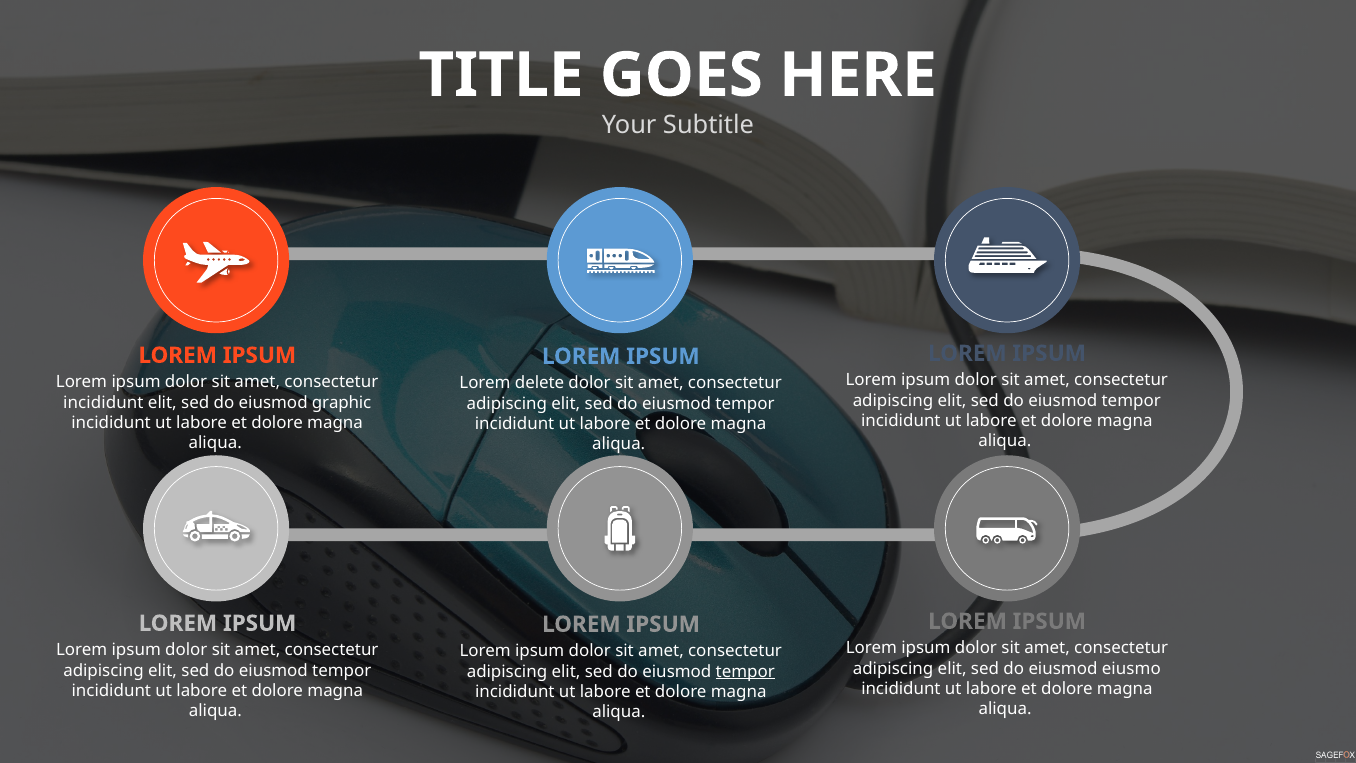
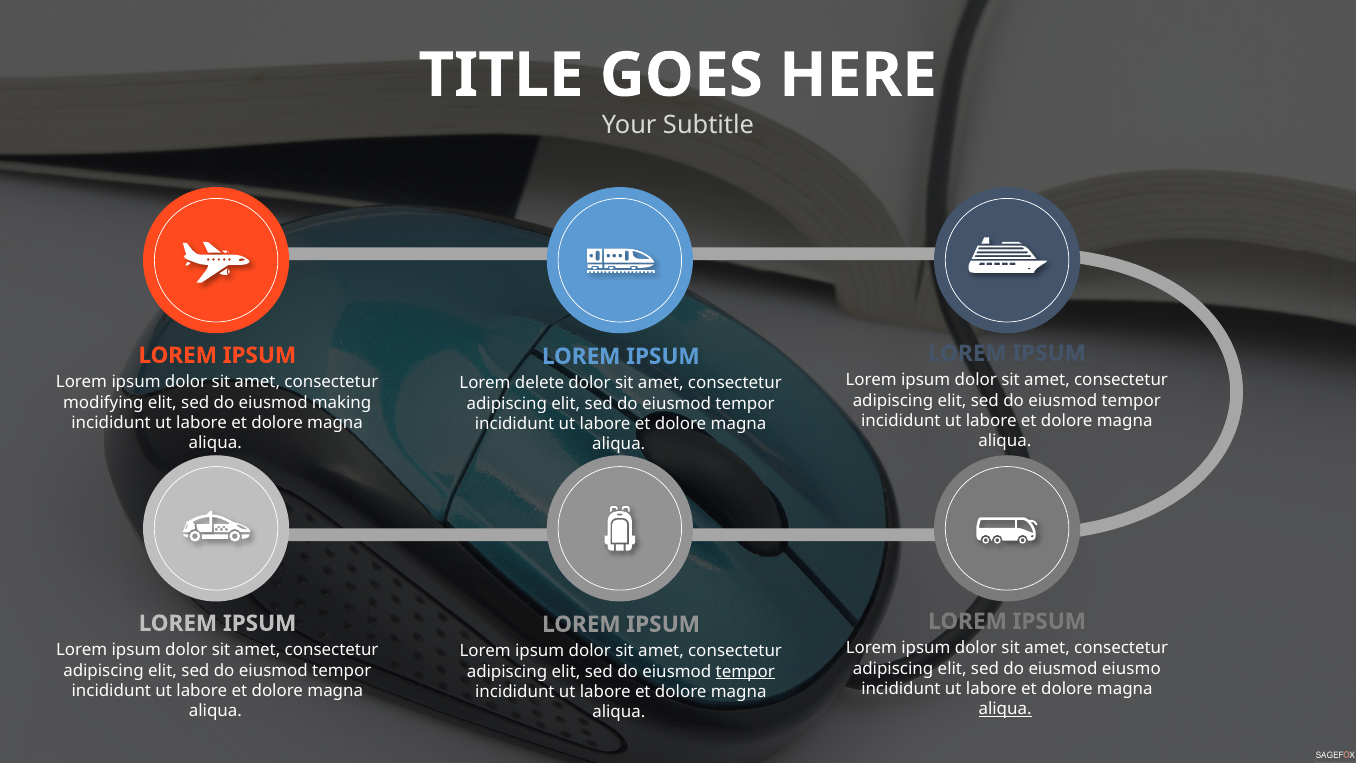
incididunt: incididunt -> modifying (103, 402)
graphic: graphic -> making (342, 402)
aliqua underline: none -> present (1005, 709)
